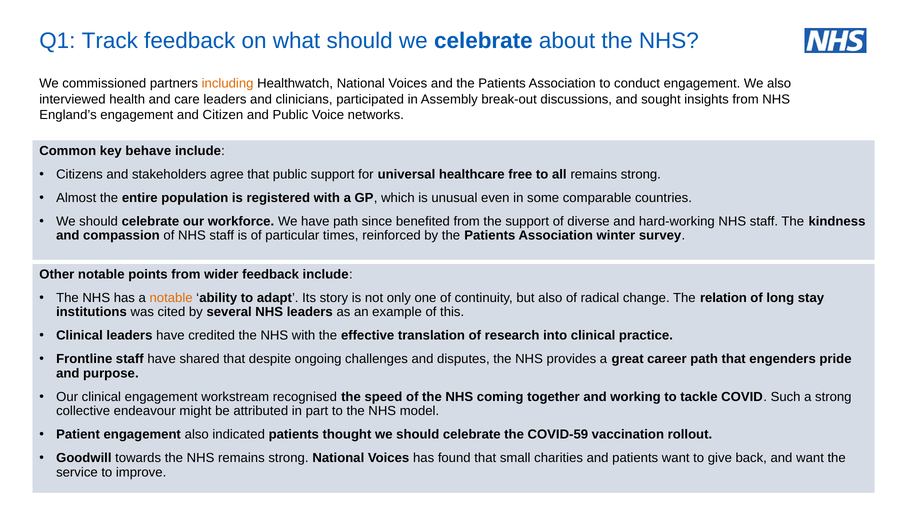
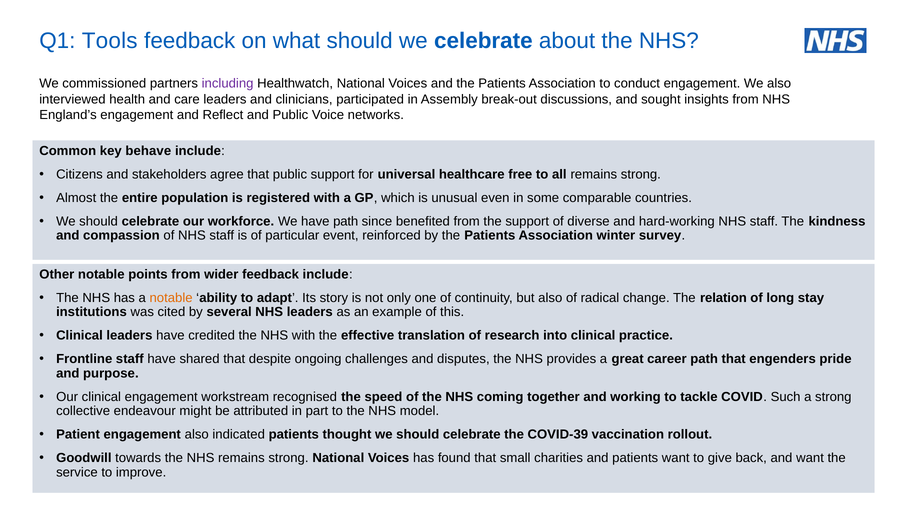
Track: Track -> Tools (110, 41)
including colour: orange -> purple (228, 84)
Citizen: Citizen -> Reflect (223, 115)
times: times -> event (341, 236)
COVID-59: COVID-59 -> COVID-39 (558, 435)
